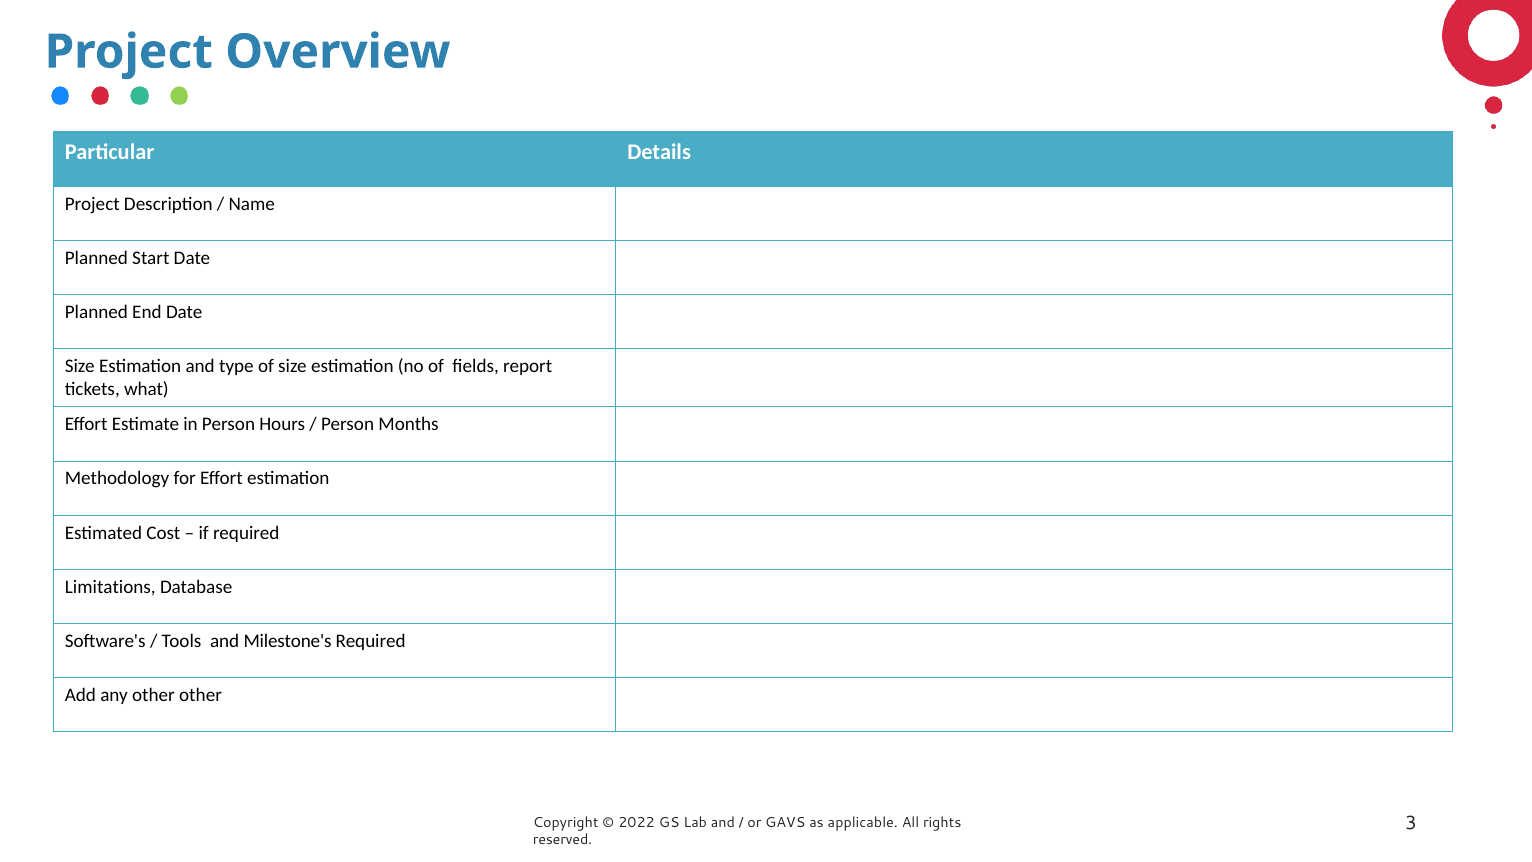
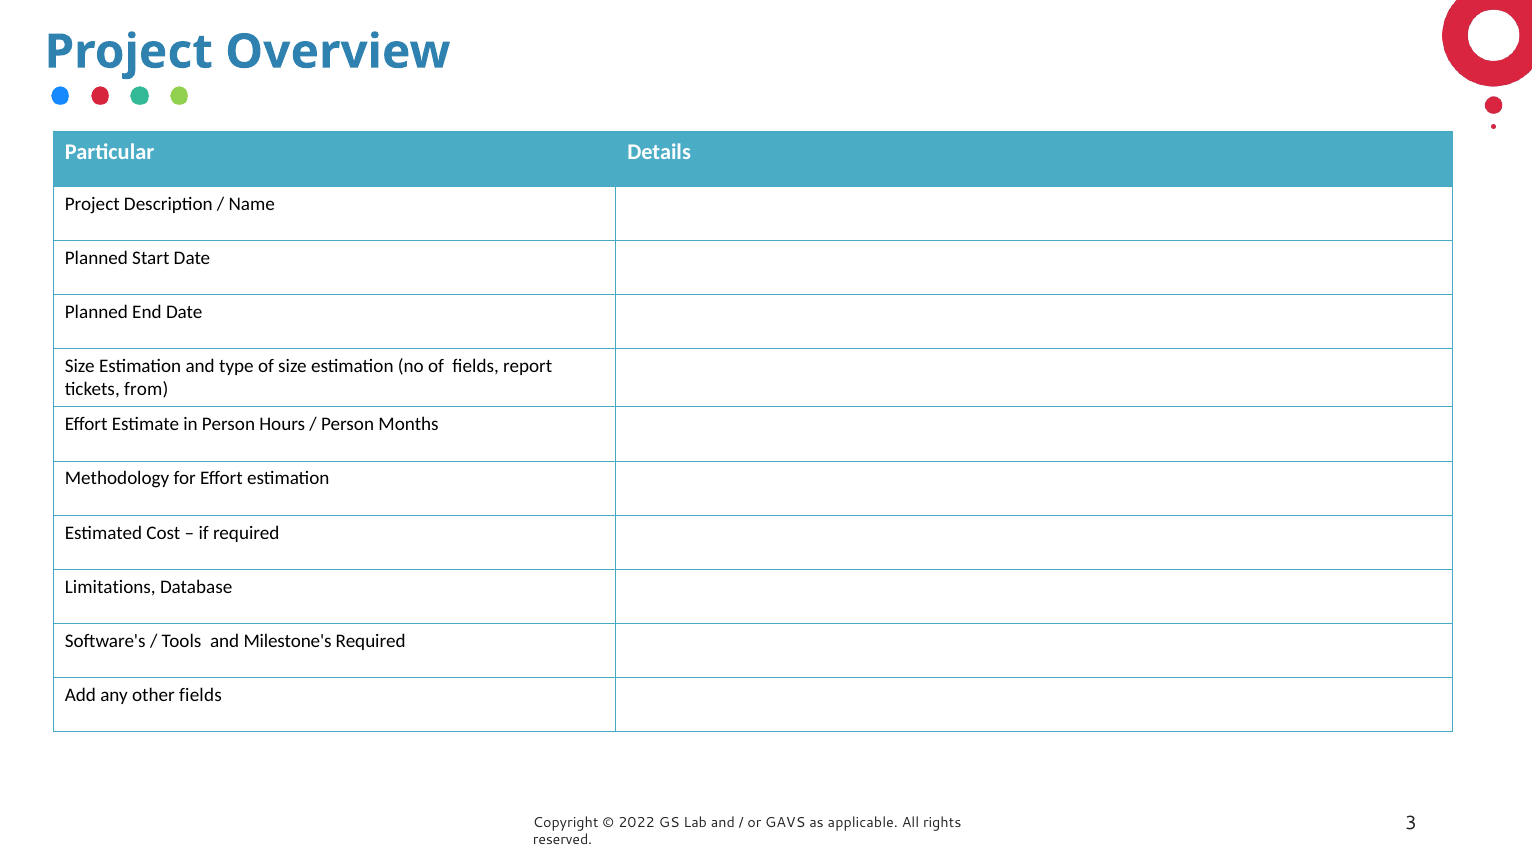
what: what -> from (146, 389)
other other: other -> fields (200, 695)
